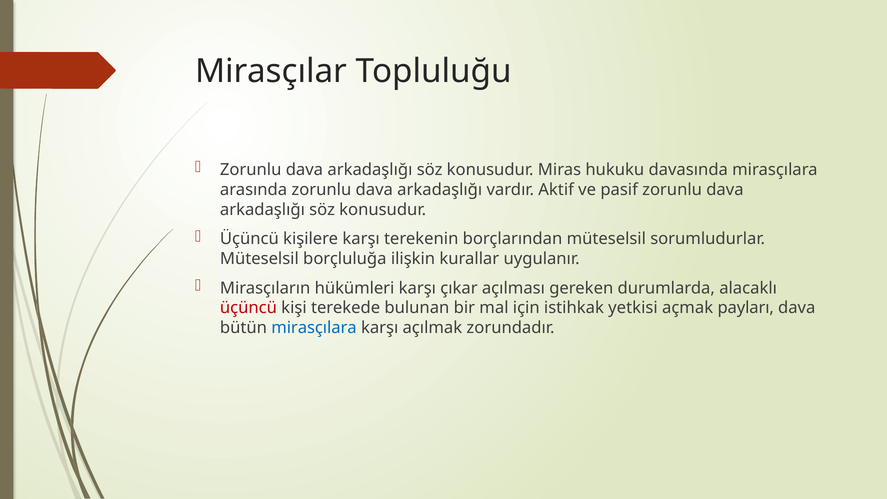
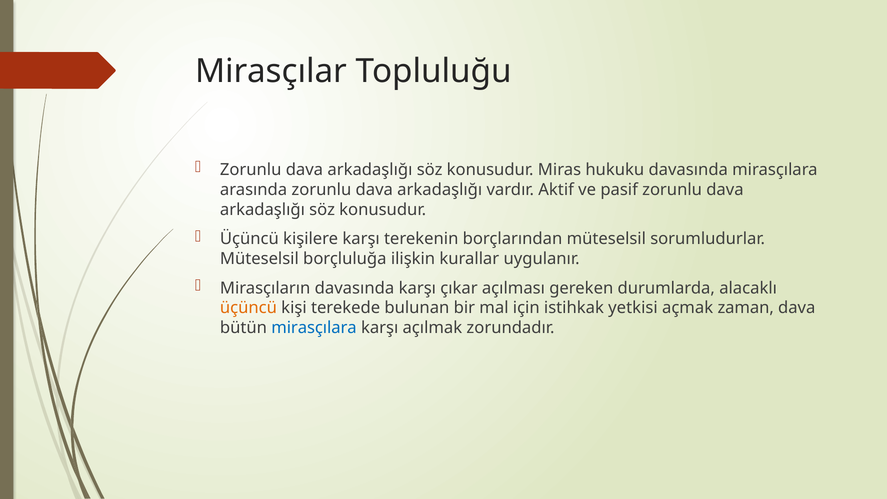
Mirasçıların hükümleri: hükümleri -> davasında (354, 288)
üçüncü colour: red -> orange (248, 308)
payları: payları -> zaman (746, 308)
